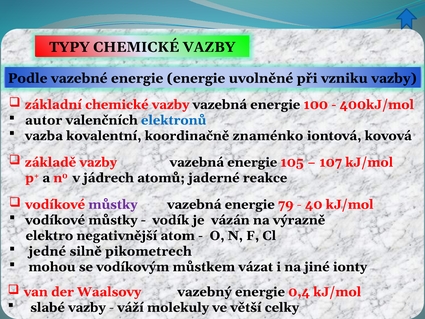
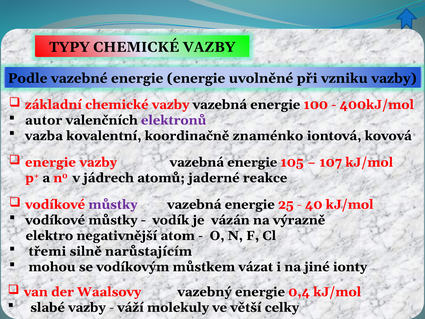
elektronů colour: blue -> purple (174, 120)
základě: základě -> energie (50, 162)
79: 79 -> 25 (286, 204)
jedné: jedné -> třemi (47, 251)
pikometrech: pikometrech -> narůstajícím (148, 251)
